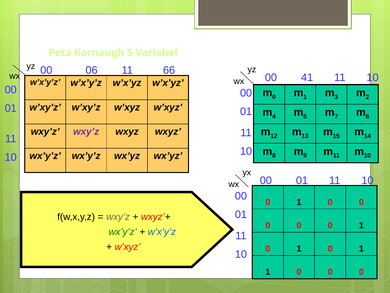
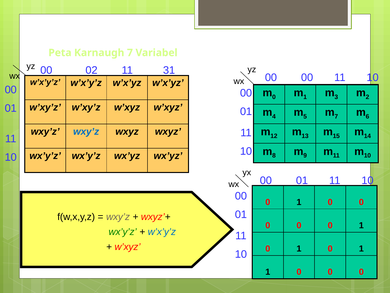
Karnaugh 5: 5 -> 7 (130, 53)
06: 06 -> 02 (92, 70)
66: 66 -> 31 (169, 70)
00 41: 41 -> 00 (307, 77)
wxy’z colour: purple -> blue (86, 131)
